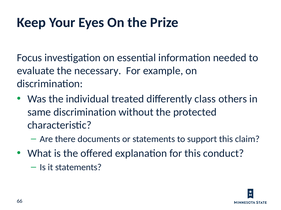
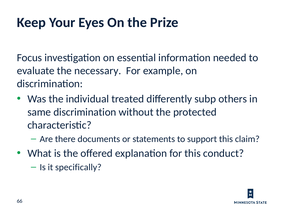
class: class -> subp (205, 99)
it statements: statements -> specifically (78, 168)
